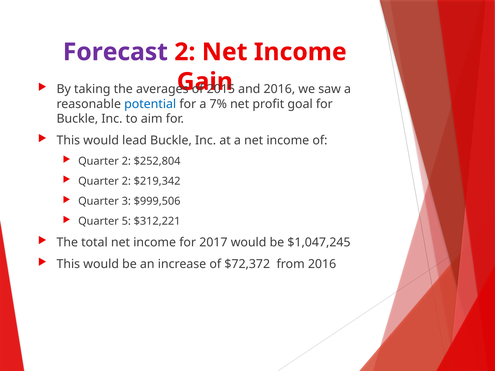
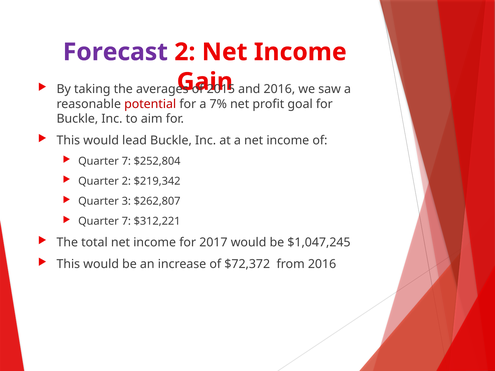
potential colour: blue -> red (150, 104)
2: 2 -> 7 (126, 161)
$999,506: $999,506 -> $262,807 (157, 201)
5: 5 -> 7 (126, 222)
